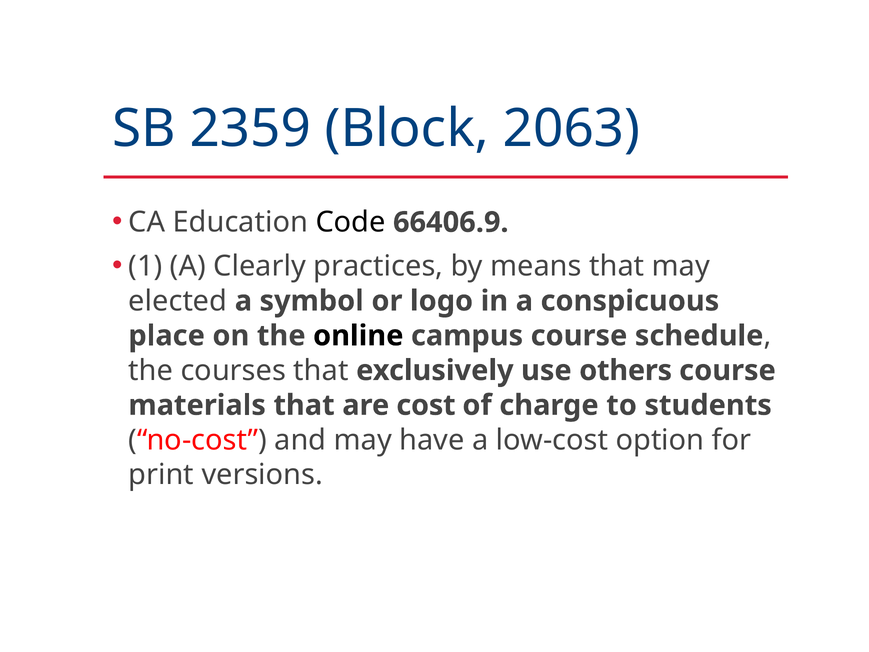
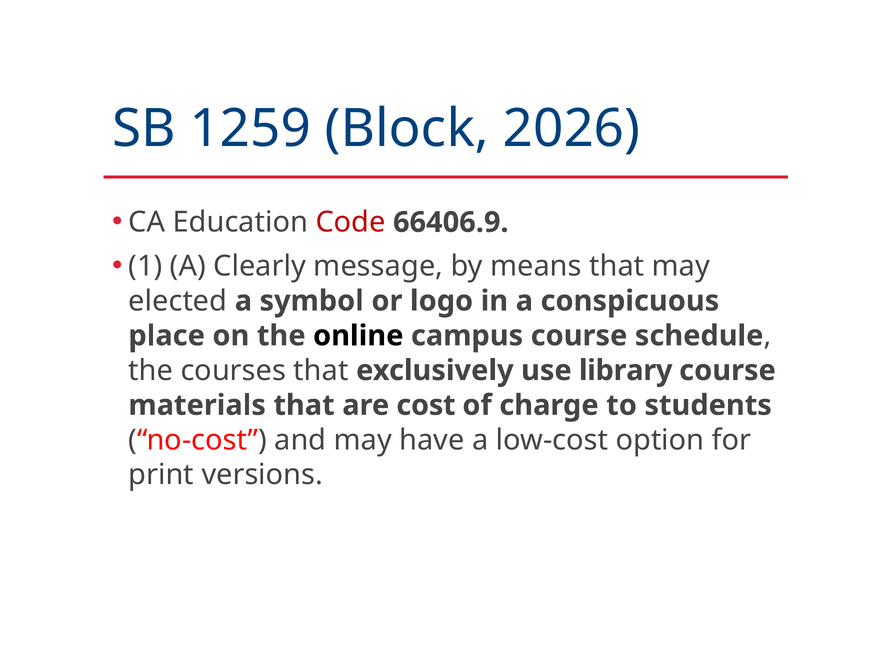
2359: 2359 -> 1259 (250, 128)
2063: 2063 -> 2026 (572, 128)
Code colour: black -> red (351, 222)
practices: practices -> message (378, 266)
others: others -> library (626, 370)
